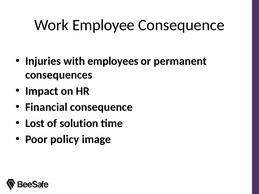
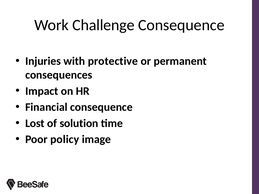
Employee: Employee -> Challenge (103, 25)
employees: employees -> protective (113, 61)
